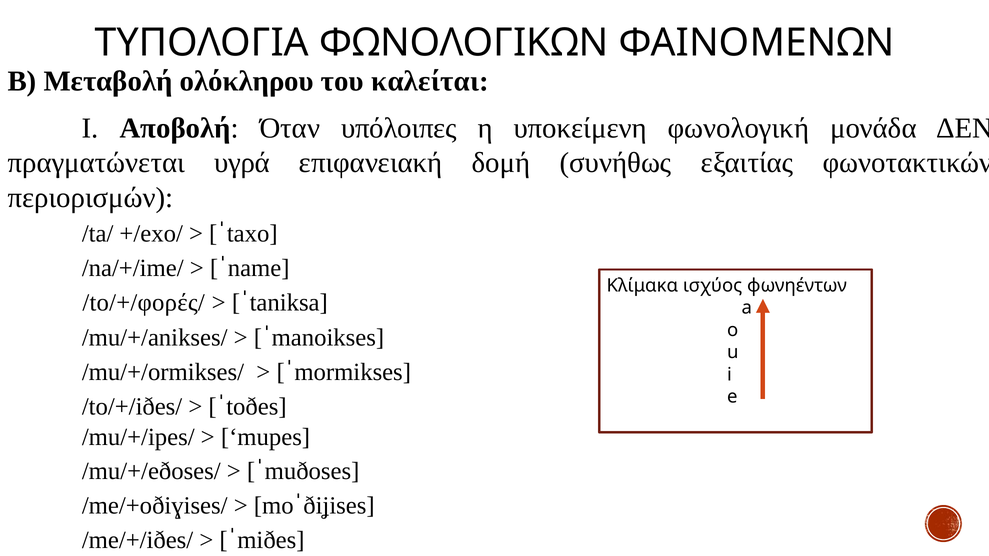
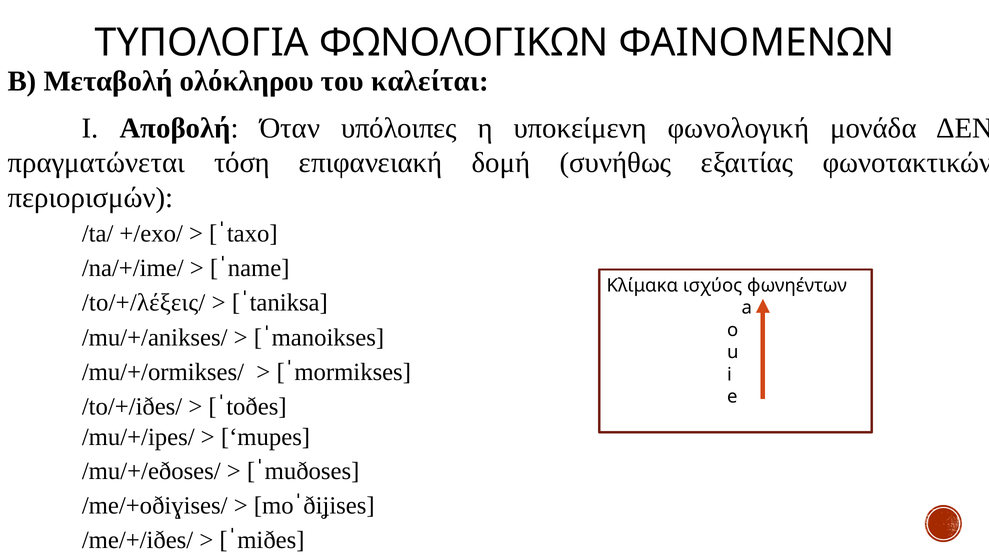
υγρά: υγρά -> τόση (242, 163)
/to/+/φορές/: /to/+/φορές/ -> /to/+/λέξεις/ (144, 303)
